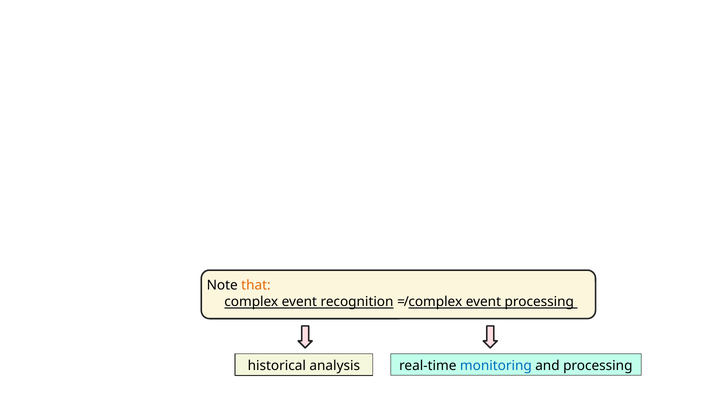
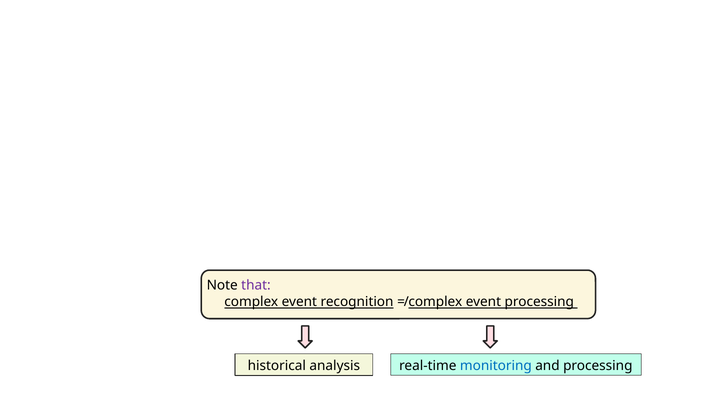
that colour: orange -> purple (256, 285)
